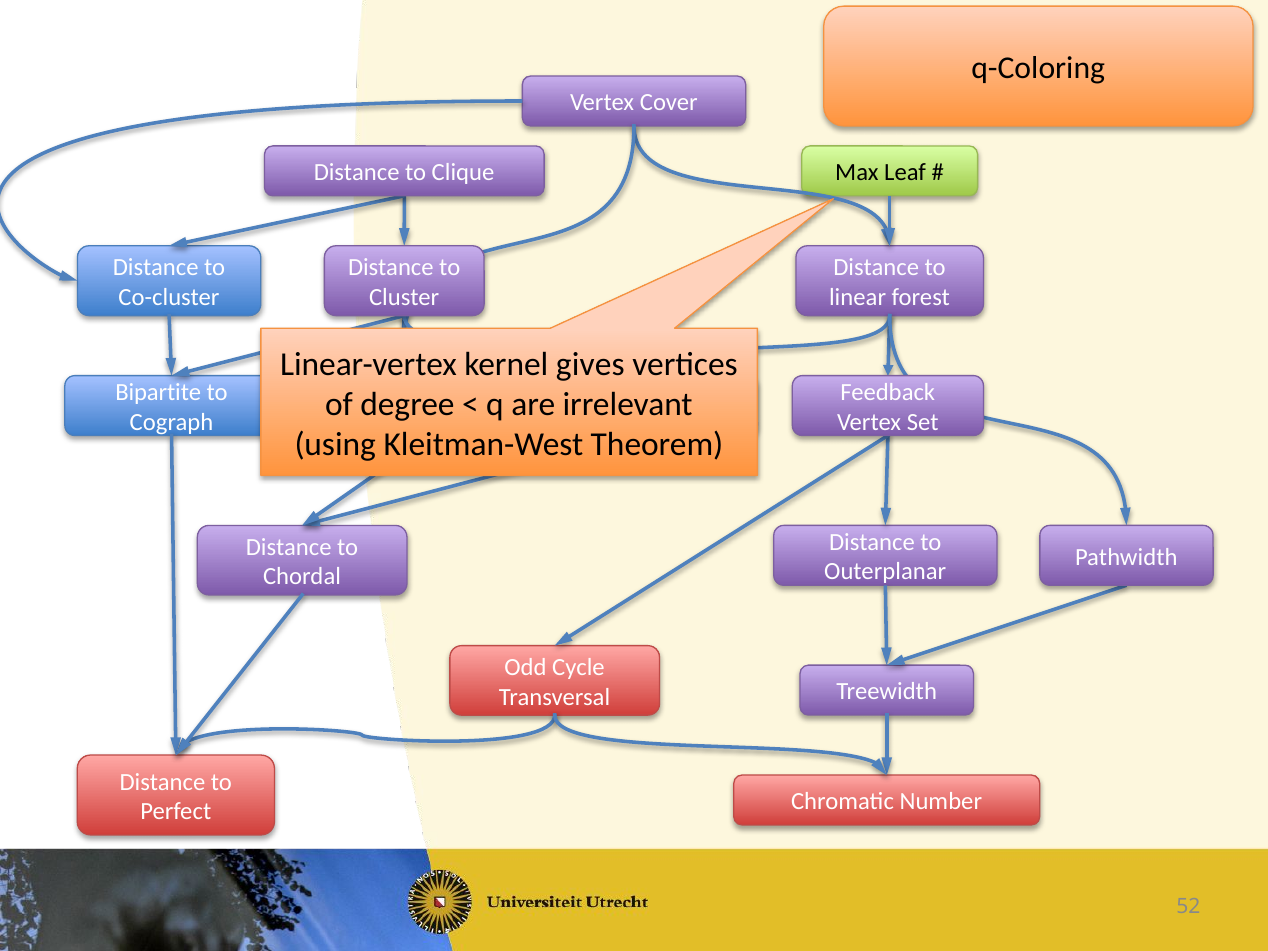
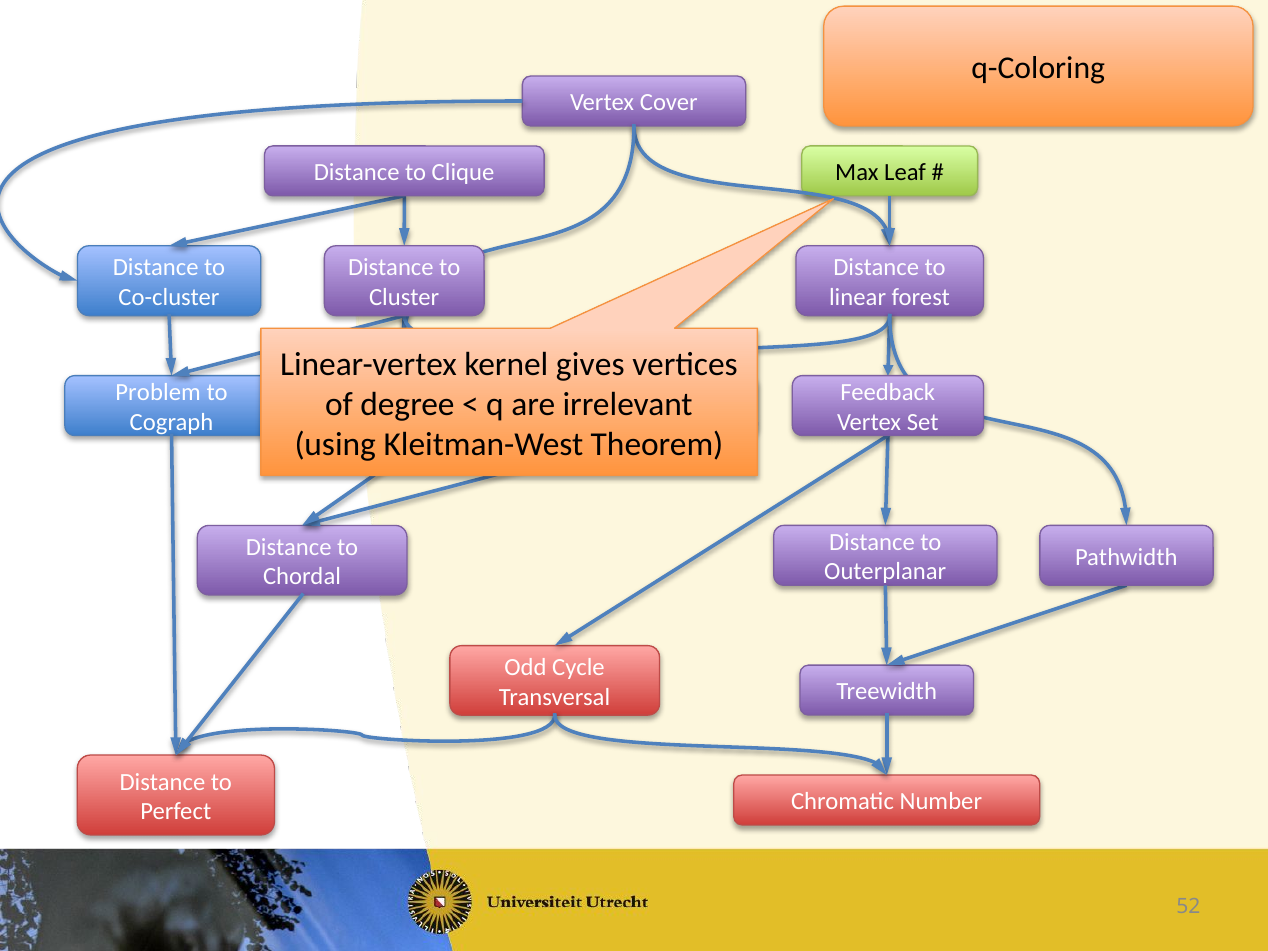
Bipartite: Bipartite -> Problem (158, 392)
